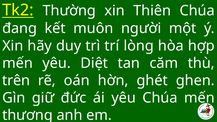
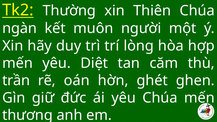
đang: đang -> ngàn (20, 28)
trên: trên -> trần (16, 80)
